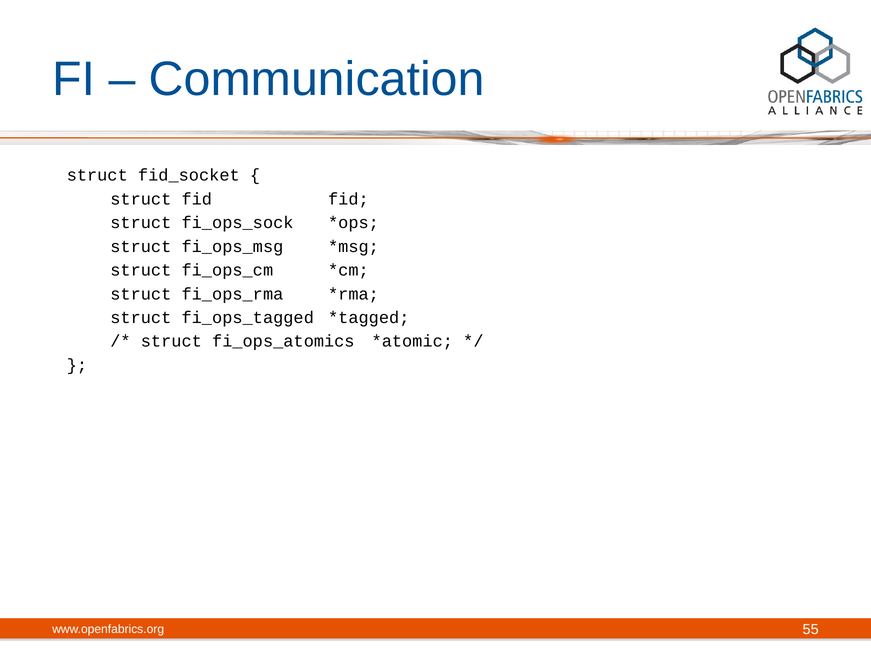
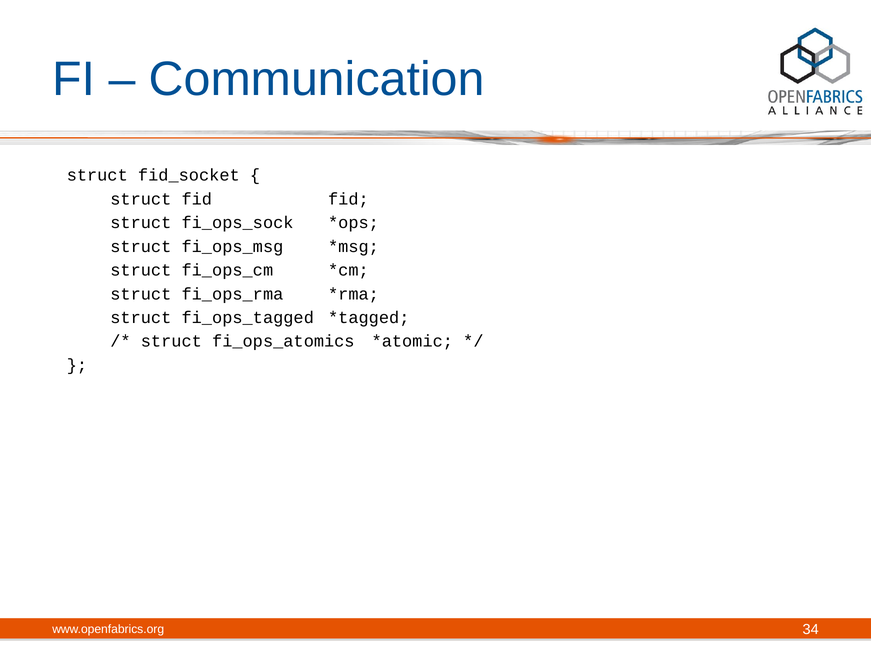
55: 55 -> 34 (811, 630)
